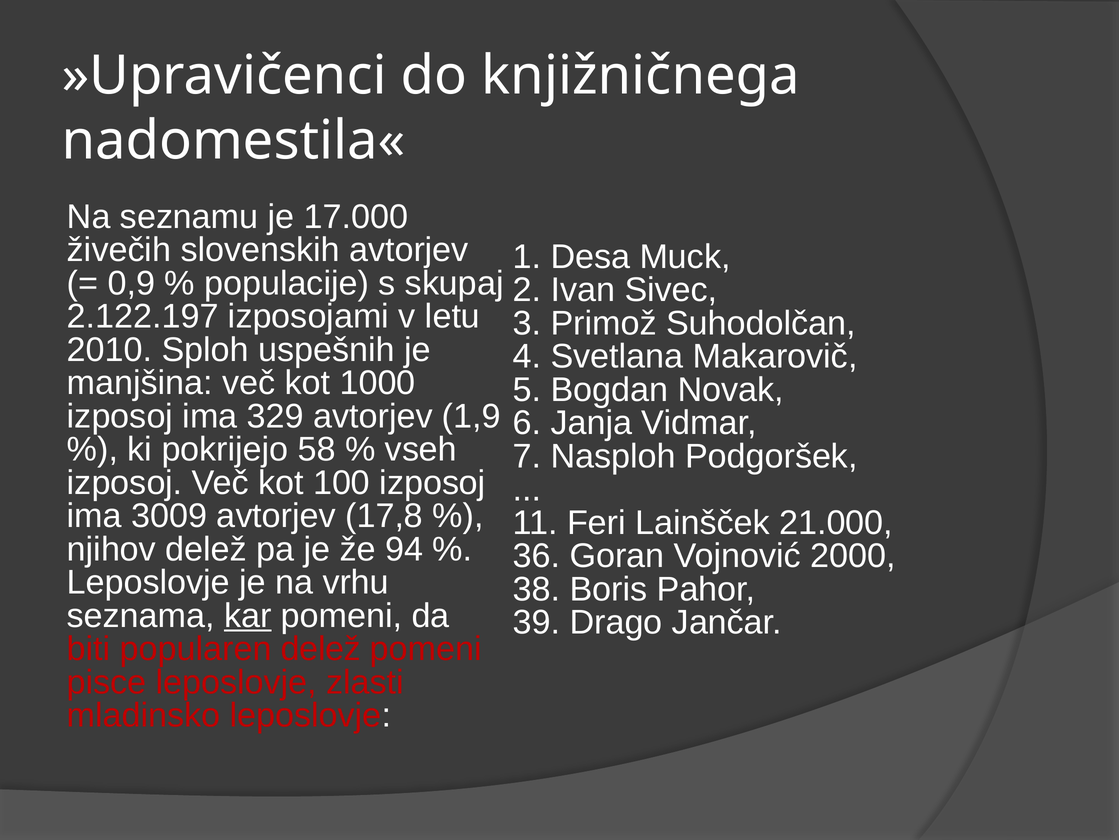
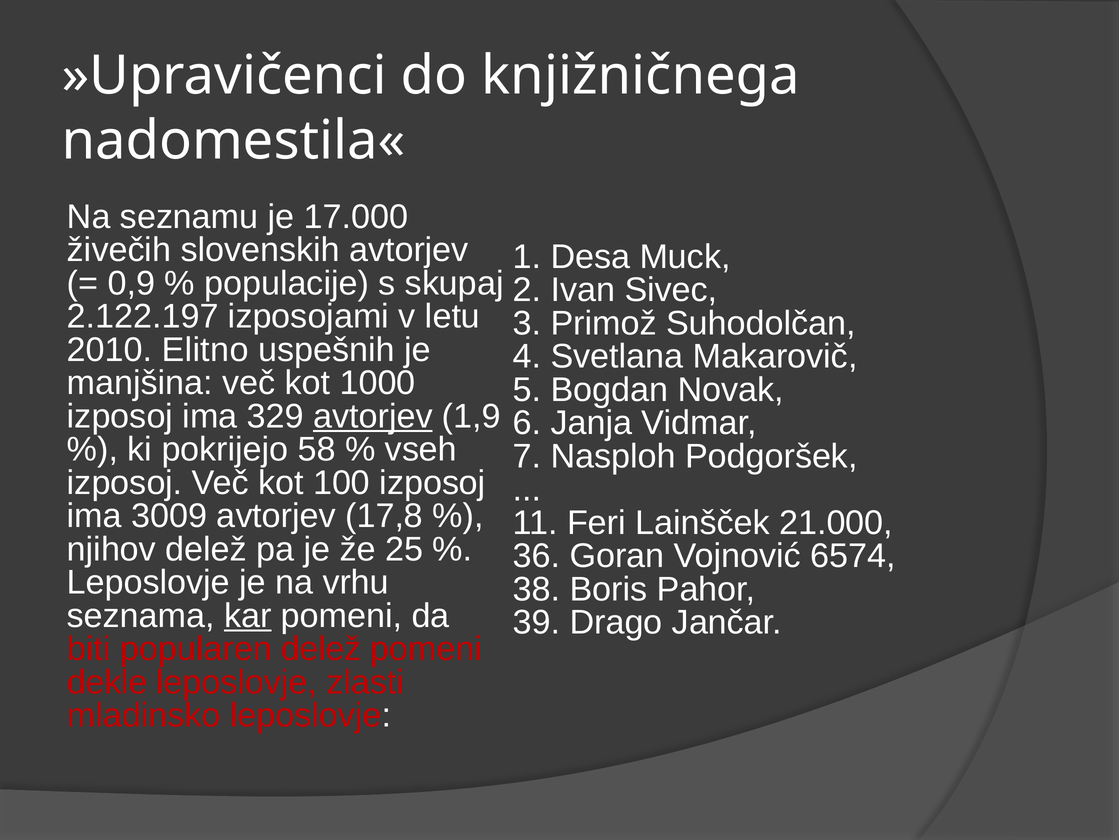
Sploh: Sploh -> Elitno (205, 349)
avtorjev underline: none -> present (373, 416)
94: 94 -> 25 (404, 549)
2000: 2000 -> 6574 (853, 555)
pisce: pisce -> dekle (107, 682)
